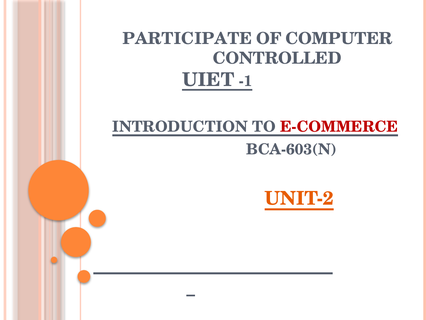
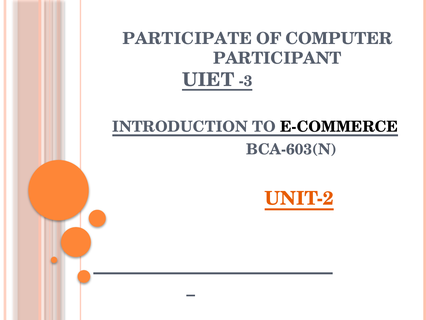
CONTROLLED: CONTROLLED -> PARTICIPANT (277, 58)
-1: -1 -> -3 (246, 81)
E-COMMERCE colour: red -> black (339, 127)
